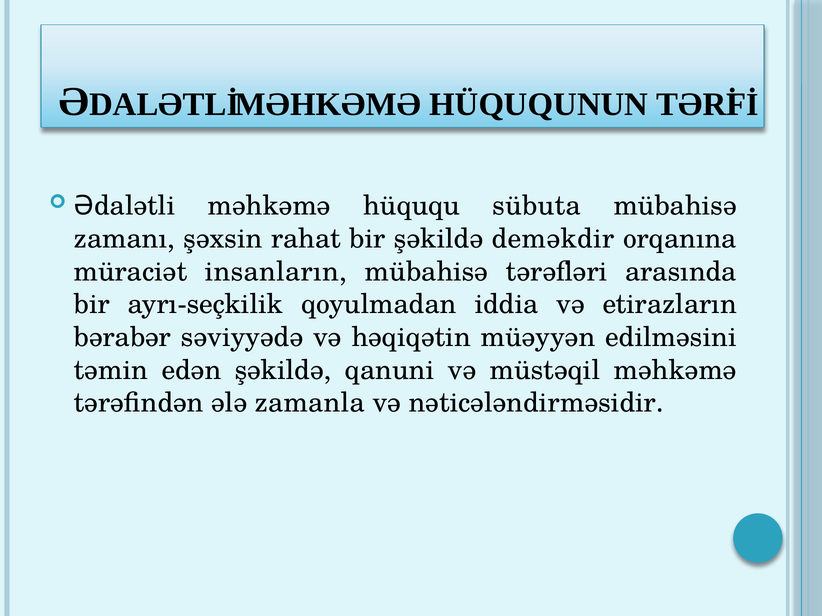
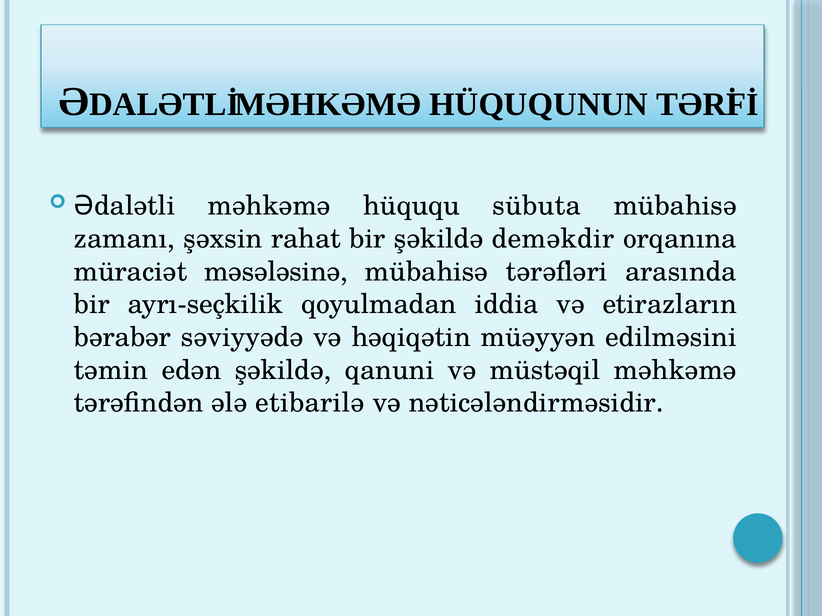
insanların: insanların -> məsələsinə (276, 272)
zamanla: zamanla -> etibarilə (310, 403)
